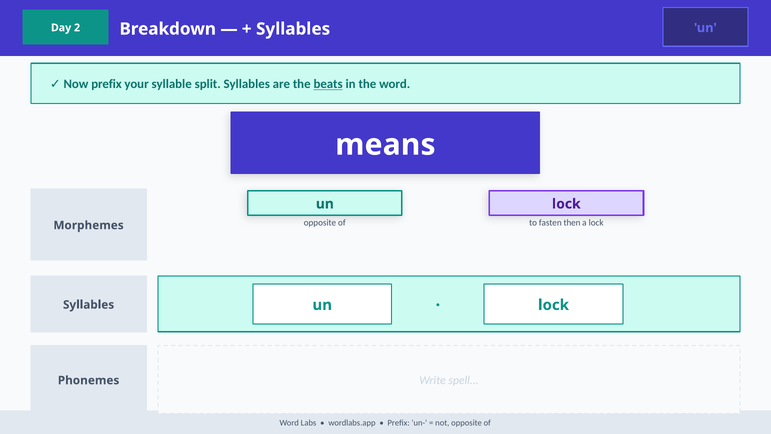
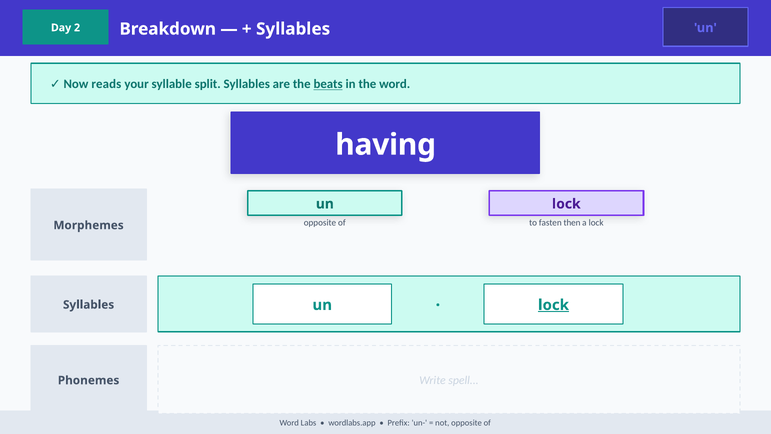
prefix: prefix -> reads (106, 84)
means: means -> having (386, 145)
lock underline: none -> present (554, 305)
